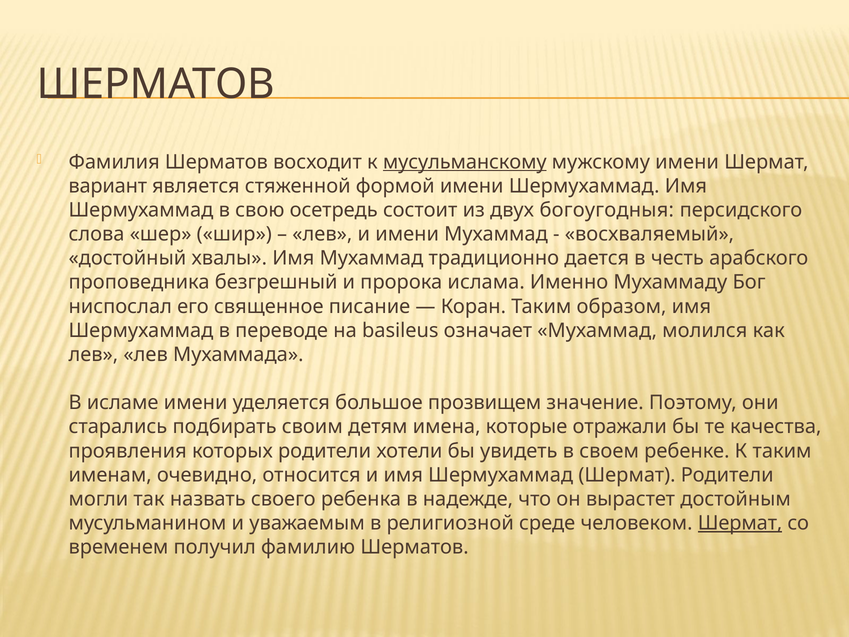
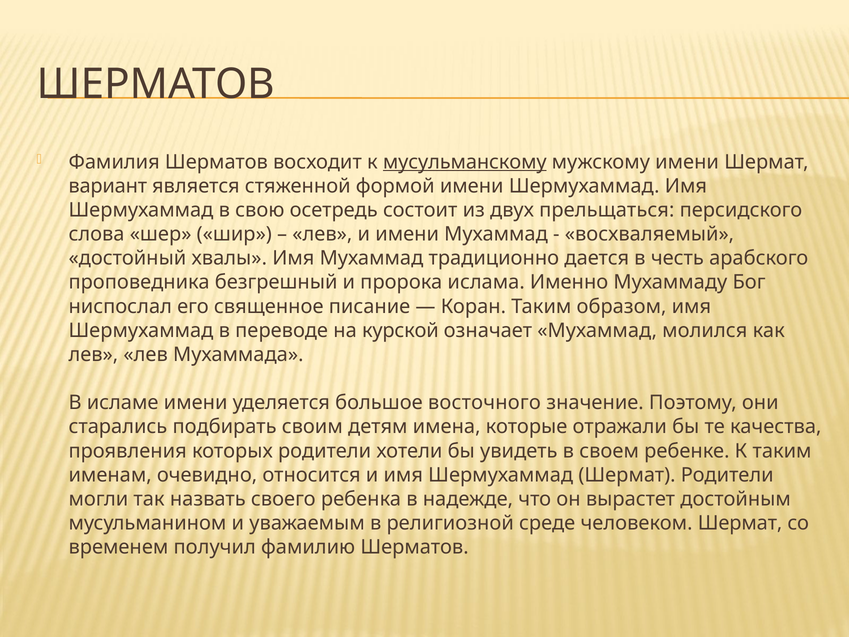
богоугодныя: богоугодныя -> прельщаться (607, 210)
basileus: basileus -> курской (400, 330)
прозвищем: прозвищем -> восточного (484, 403)
Шермат underline: present -> none (740, 523)
